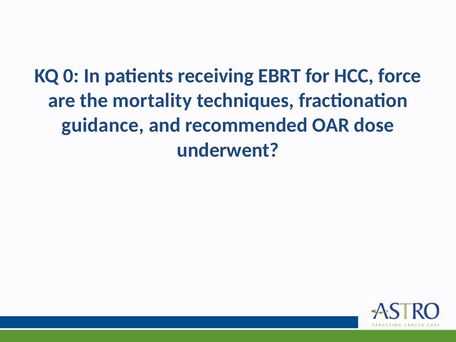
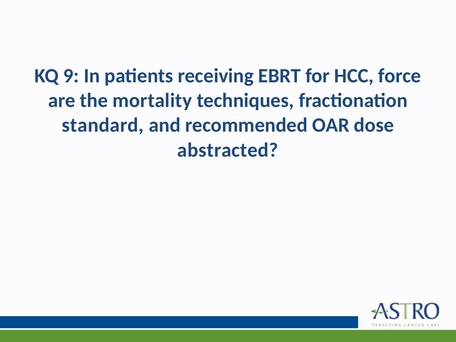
0: 0 -> 9 (71, 76)
guidance: guidance -> standard (103, 125)
underwent: underwent -> abstracted (228, 150)
